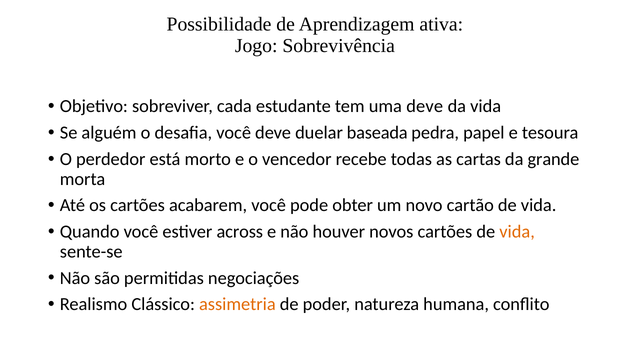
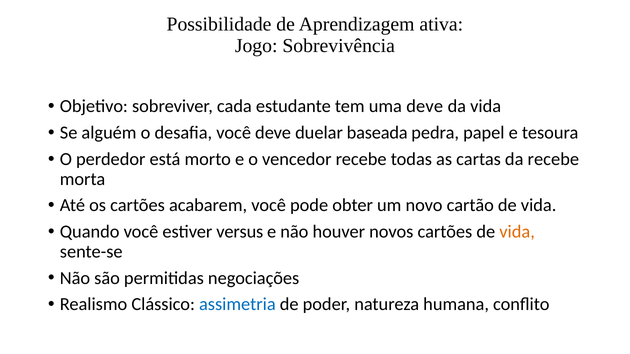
da grande: grande -> recebe (553, 159)
across: across -> versus (240, 232)
assimetria colour: orange -> blue (237, 305)
